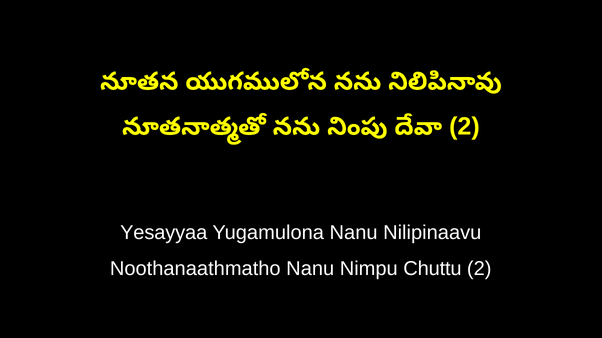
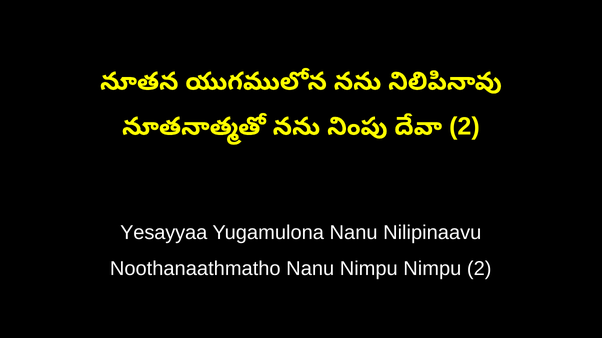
Nimpu Chuttu: Chuttu -> Nimpu (432, 269)
